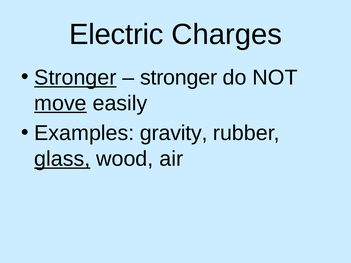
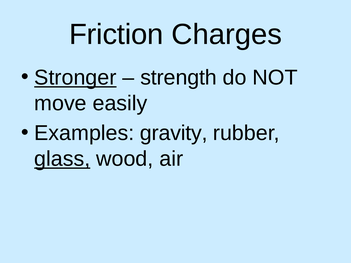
Electric: Electric -> Friction (116, 35)
stronger: stronger -> strength (179, 78)
move underline: present -> none (60, 103)
